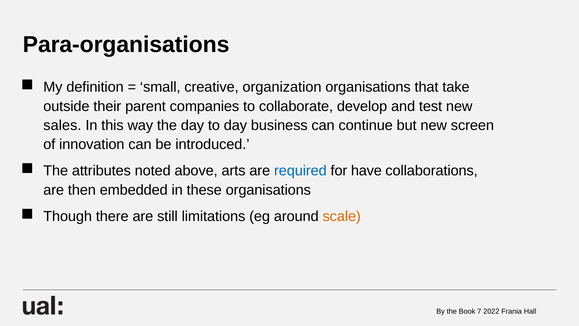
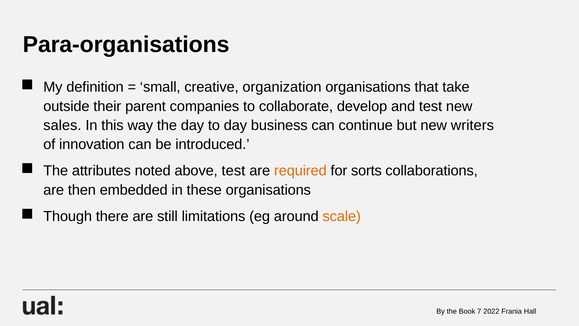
screen: screen -> writers (472, 125)
above arts: arts -> test (233, 171)
required colour: blue -> orange (300, 171)
have: have -> sorts (366, 171)
